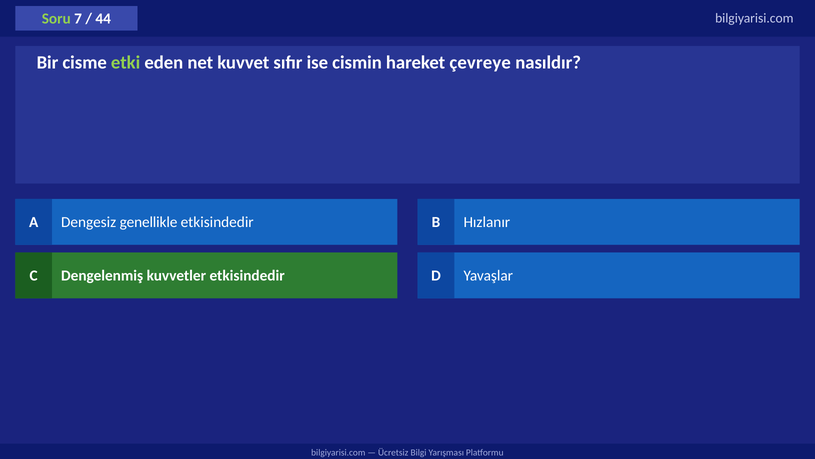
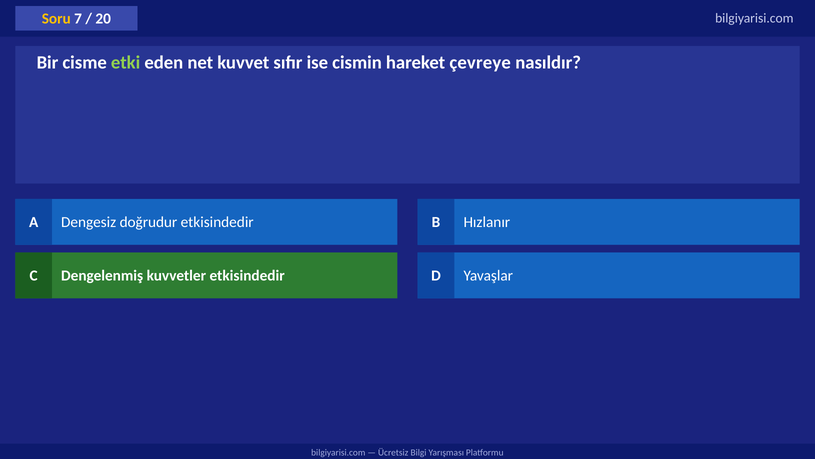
Soru colour: light green -> yellow (56, 19)
44: 44 -> 20 (103, 19)
genellikle: genellikle -> doğrudur (148, 222)
